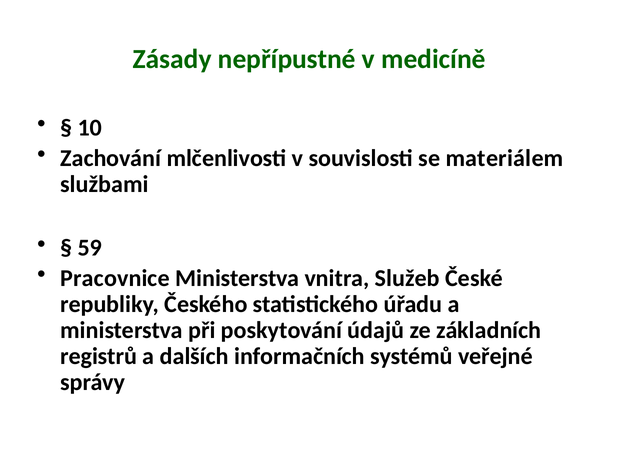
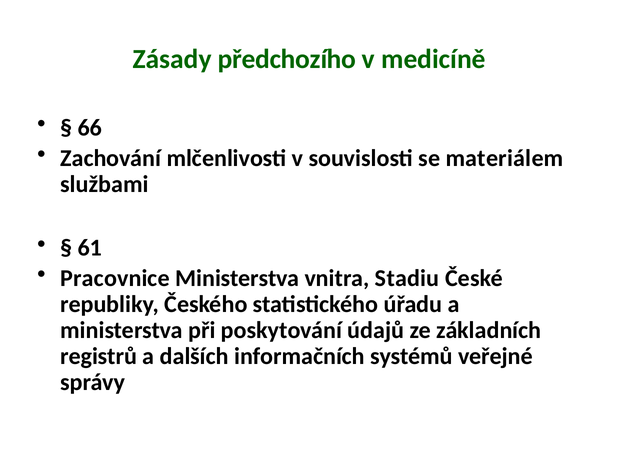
nepřípustné: nepřípustné -> předchozího (287, 59)
10: 10 -> 66 (90, 128)
59: 59 -> 61 (90, 247)
Služeb: Služeb -> Stadiu (407, 278)
